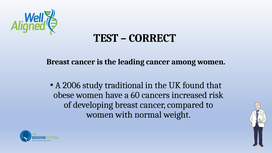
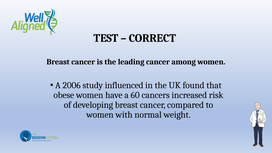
traditional: traditional -> influenced (124, 85)
